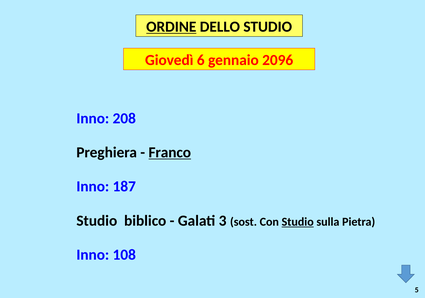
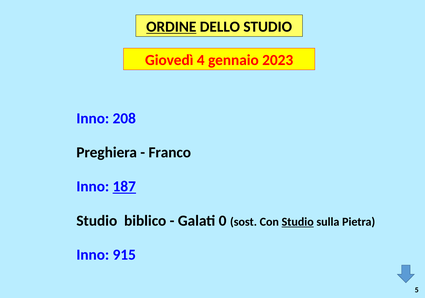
6: 6 -> 4 (201, 60)
2096: 2096 -> 2023 (278, 60)
Franco underline: present -> none (170, 152)
187 underline: none -> present (124, 186)
3: 3 -> 0 (223, 220)
108: 108 -> 915 (124, 254)
